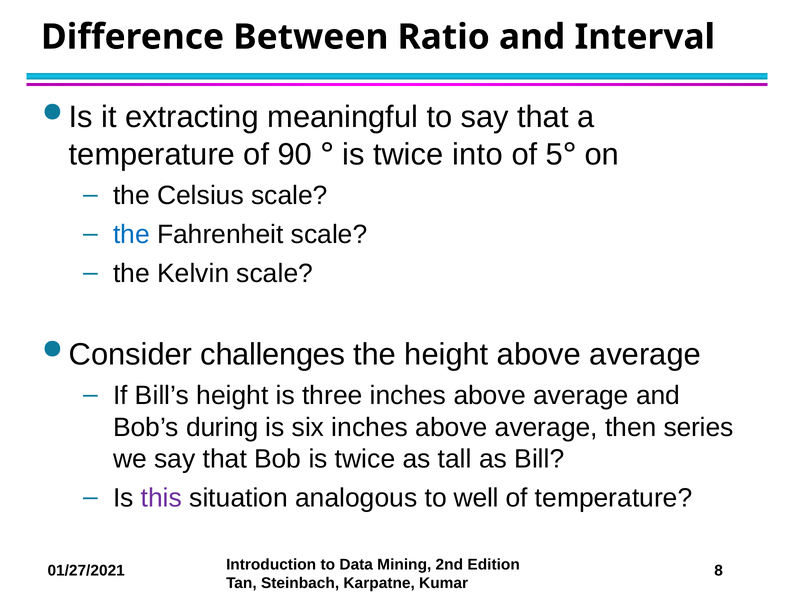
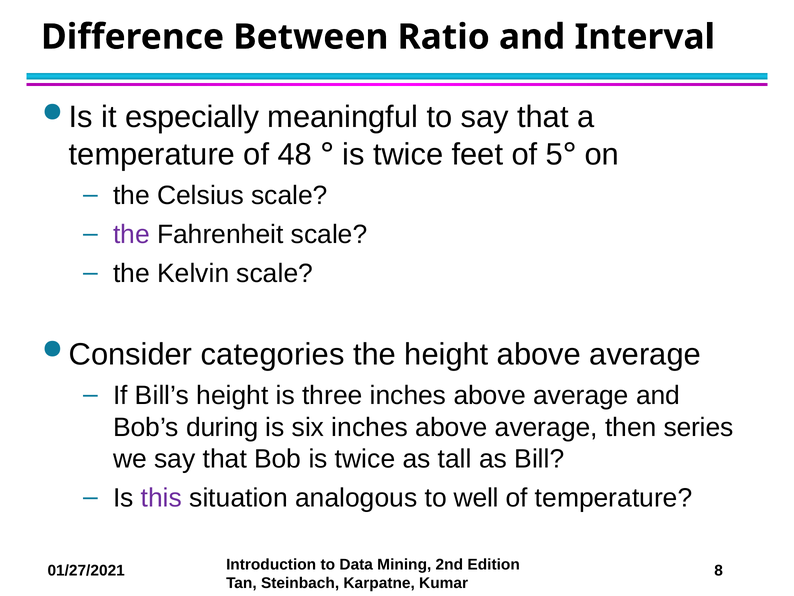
extracting: extracting -> especially (192, 117)
90: 90 -> 48 (295, 154)
into: into -> feet (478, 154)
the colour: blue -> purple (131, 234)
challenges: challenges -> categories (273, 354)
